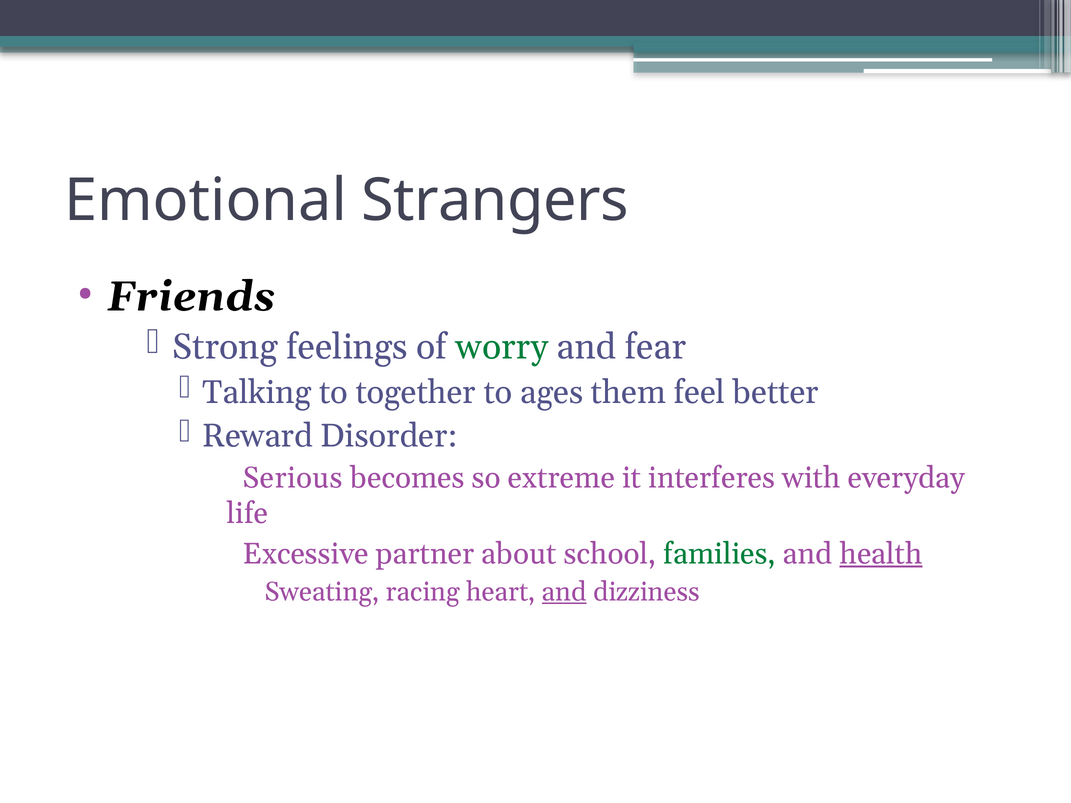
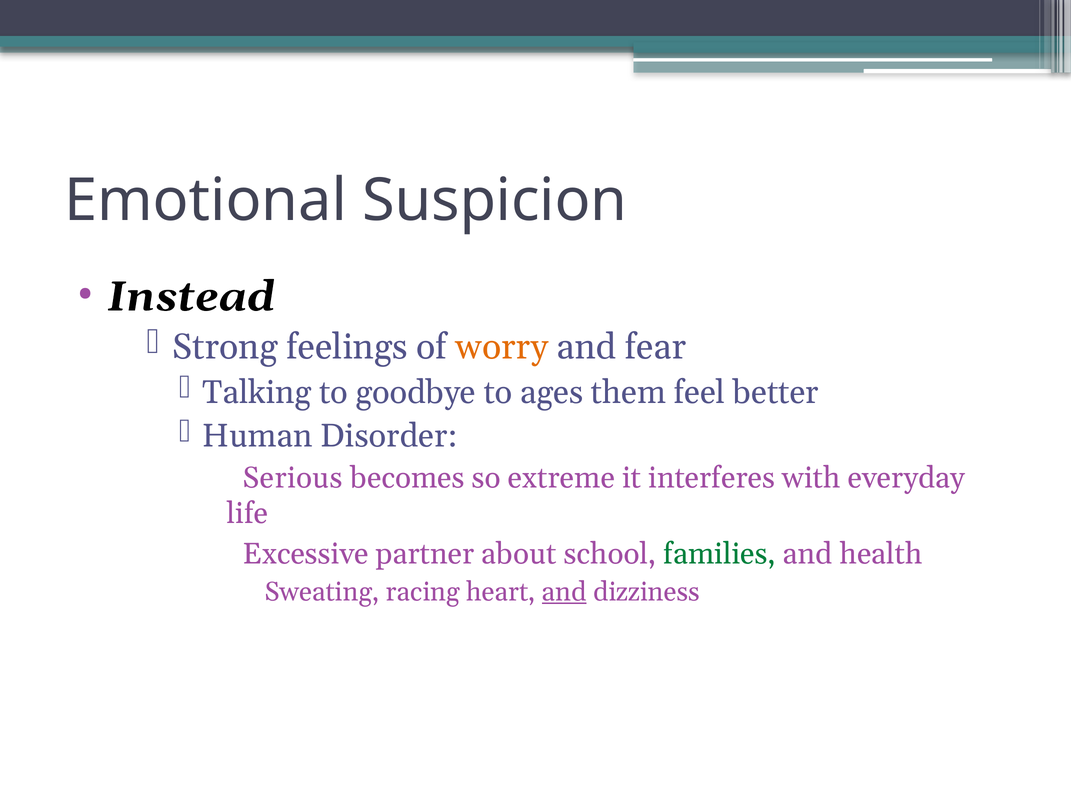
Strangers: Strangers -> Suspicion (495, 200)
Friends: Friends -> Instead (191, 297)
worry colour: green -> orange (502, 347)
together: together -> goodbye (416, 393)
Reward: Reward -> Human (258, 436)
health underline: present -> none (881, 554)
